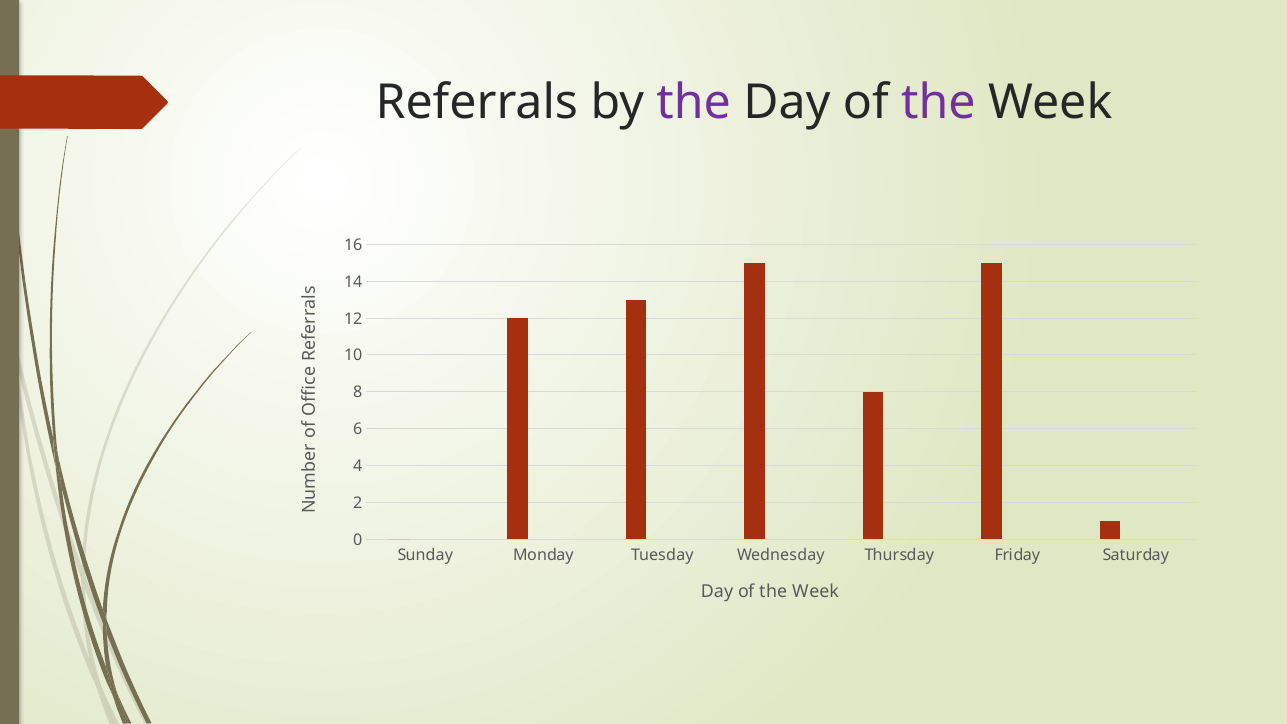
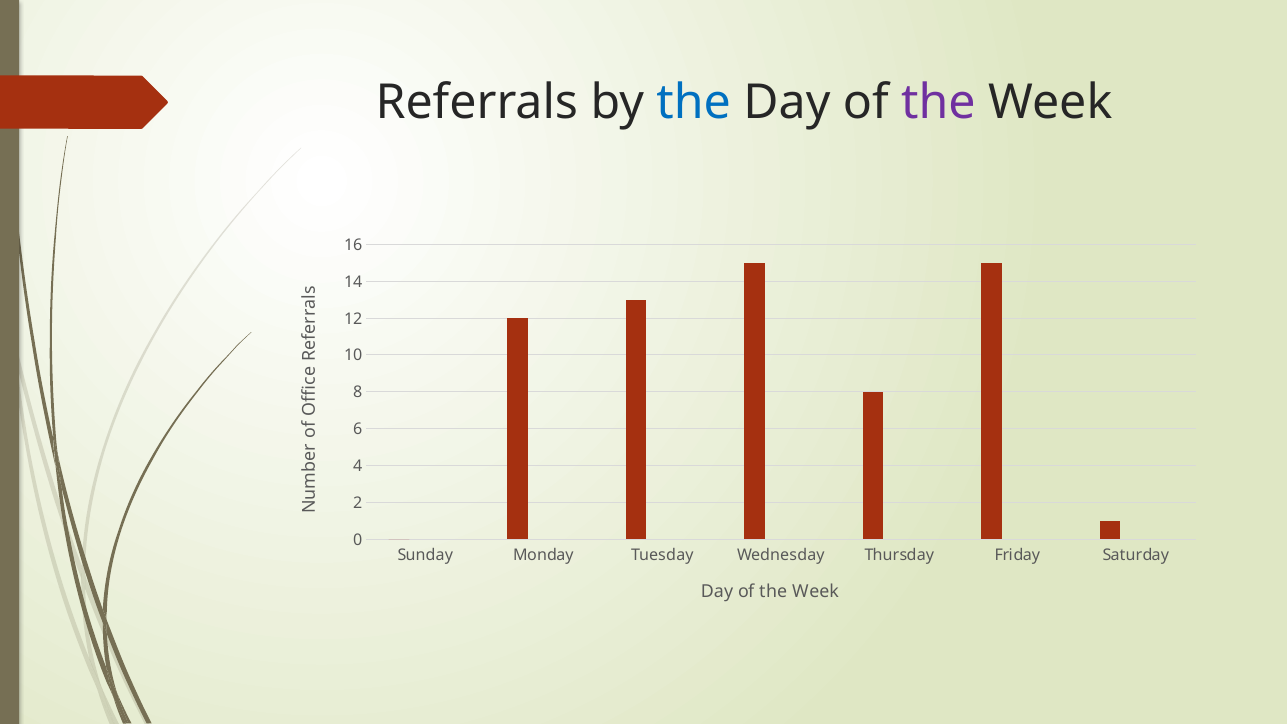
the colour: purple -> blue (694, 103)
